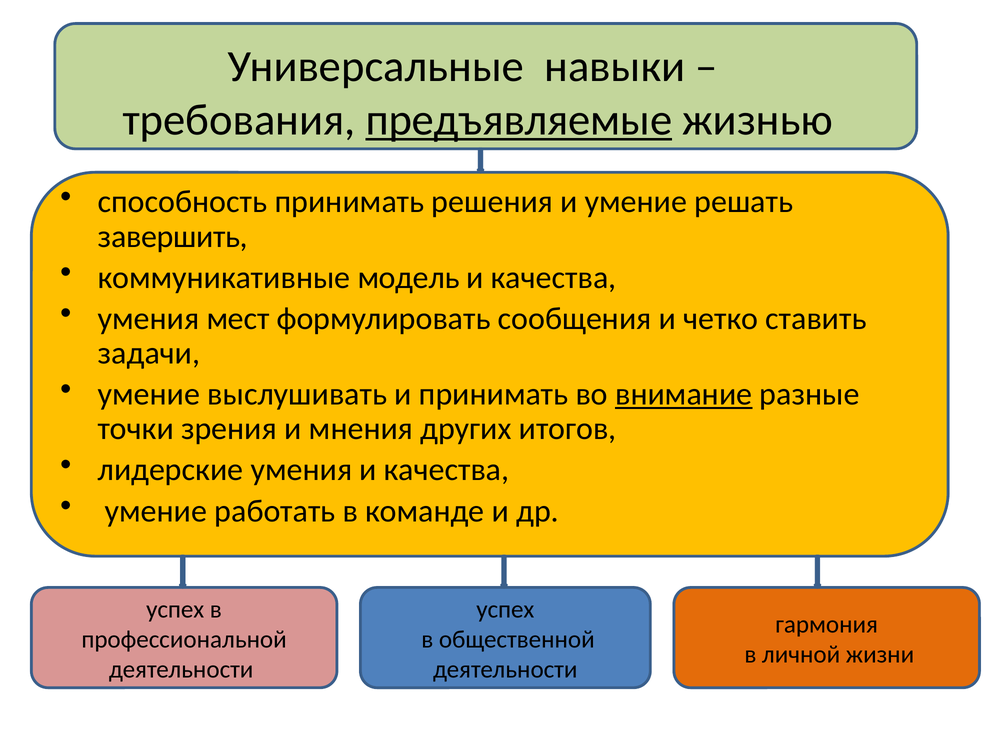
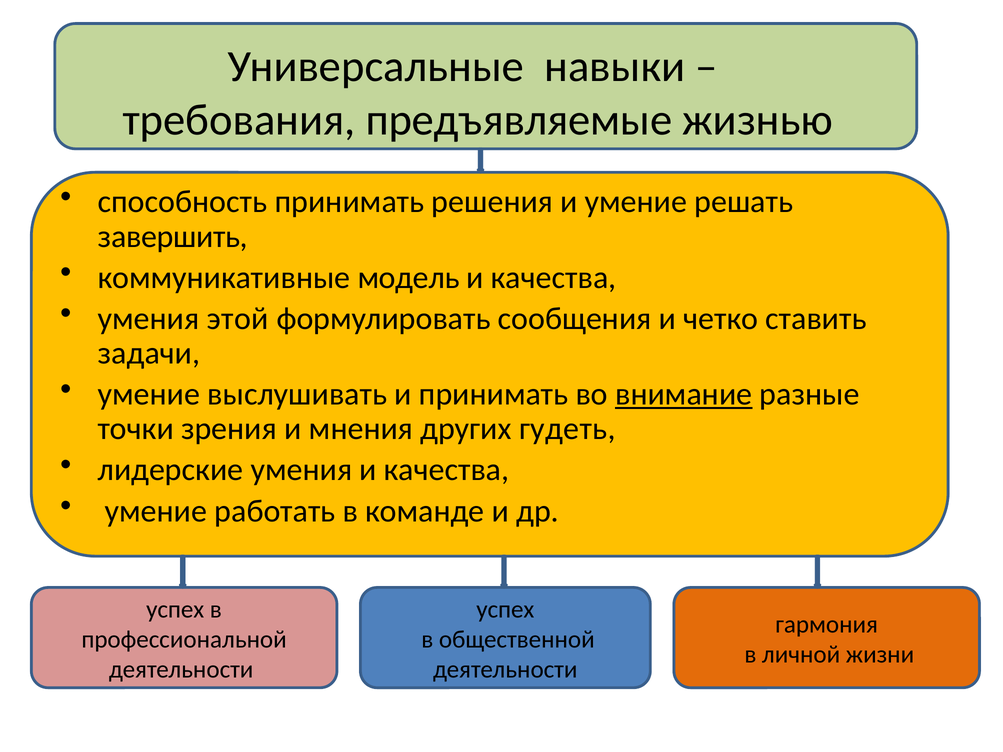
предъявляемые underline: present -> none (519, 120)
мест: мест -> этой (238, 319)
итогов: итогов -> гудеть (567, 429)
